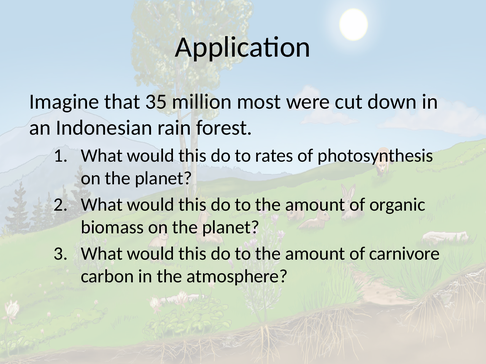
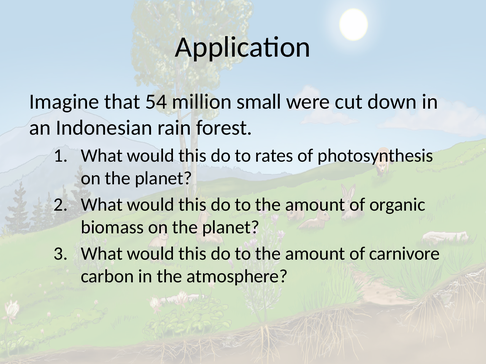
35: 35 -> 54 (156, 102)
most: most -> small (259, 102)
